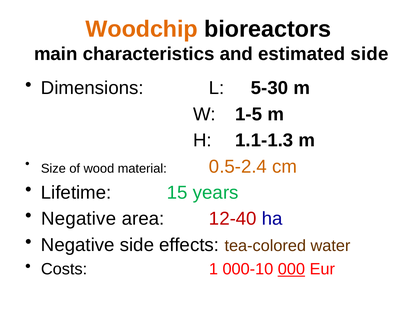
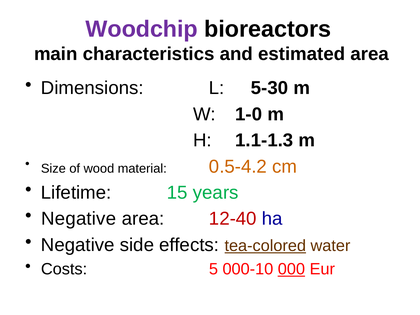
Woodchip colour: orange -> purple (142, 29)
estimated side: side -> area (370, 54)
1-5: 1-5 -> 1-0 (249, 114)
0.5-2.4: 0.5-2.4 -> 0.5-4.2 (238, 167)
tea-colored underline: none -> present (265, 246)
1: 1 -> 5 (213, 269)
